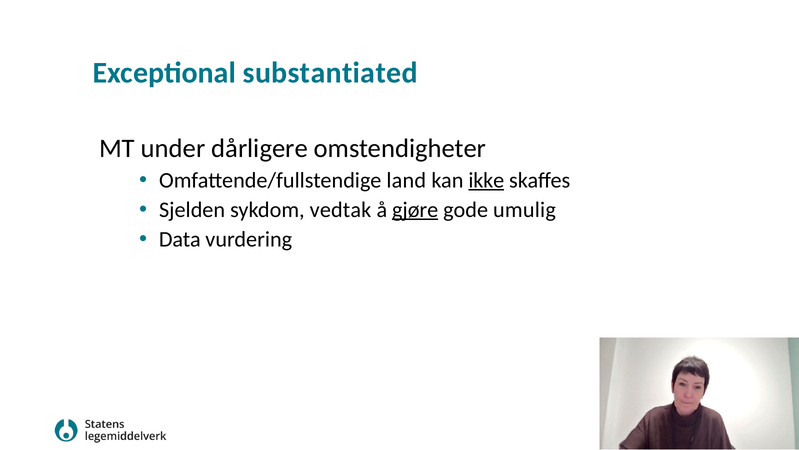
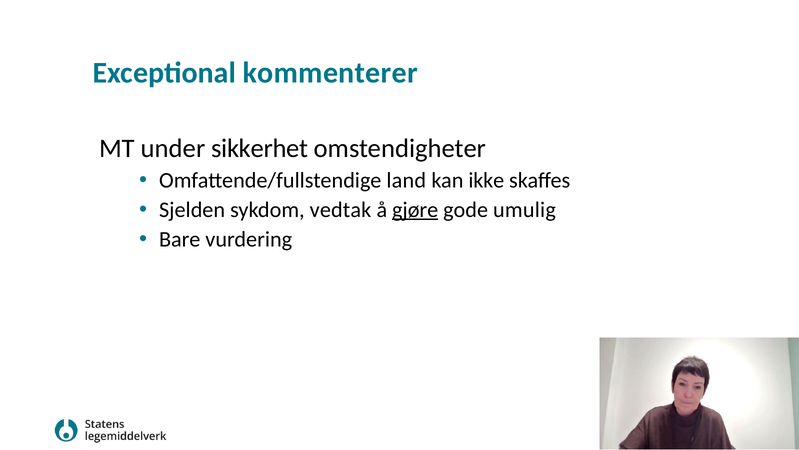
substantiated: substantiated -> kommenterer (330, 73)
dårligere: dårligere -> sikkerhet (260, 148)
ikke underline: present -> none (486, 180)
Data: Data -> Bare (180, 239)
